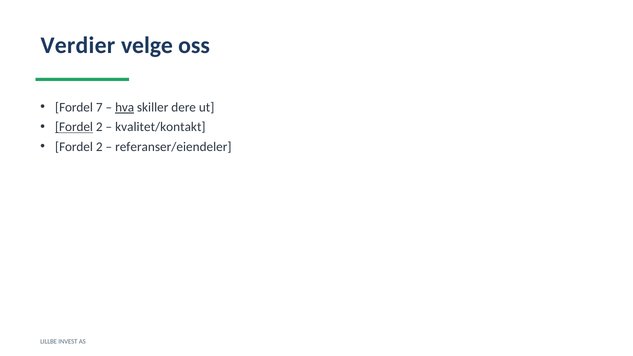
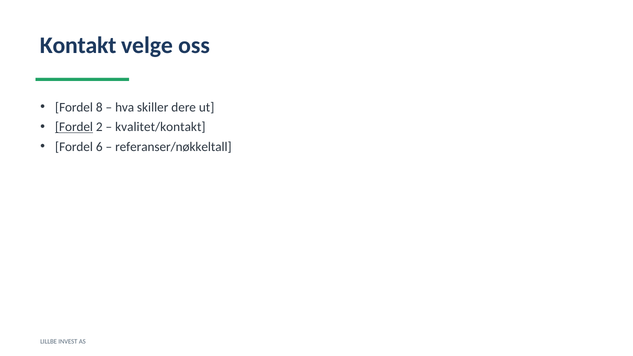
Verdier: Verdier -> Kontakt (78, 45)
7: 7 -> 8 (99, 107)
hva underline: present -> none (125, 107)
2: 2 -> 6 (99, 147)
referanser/eiendeler: referanser/eiendeler -> referanser/nøkkeltall (173, 147)
